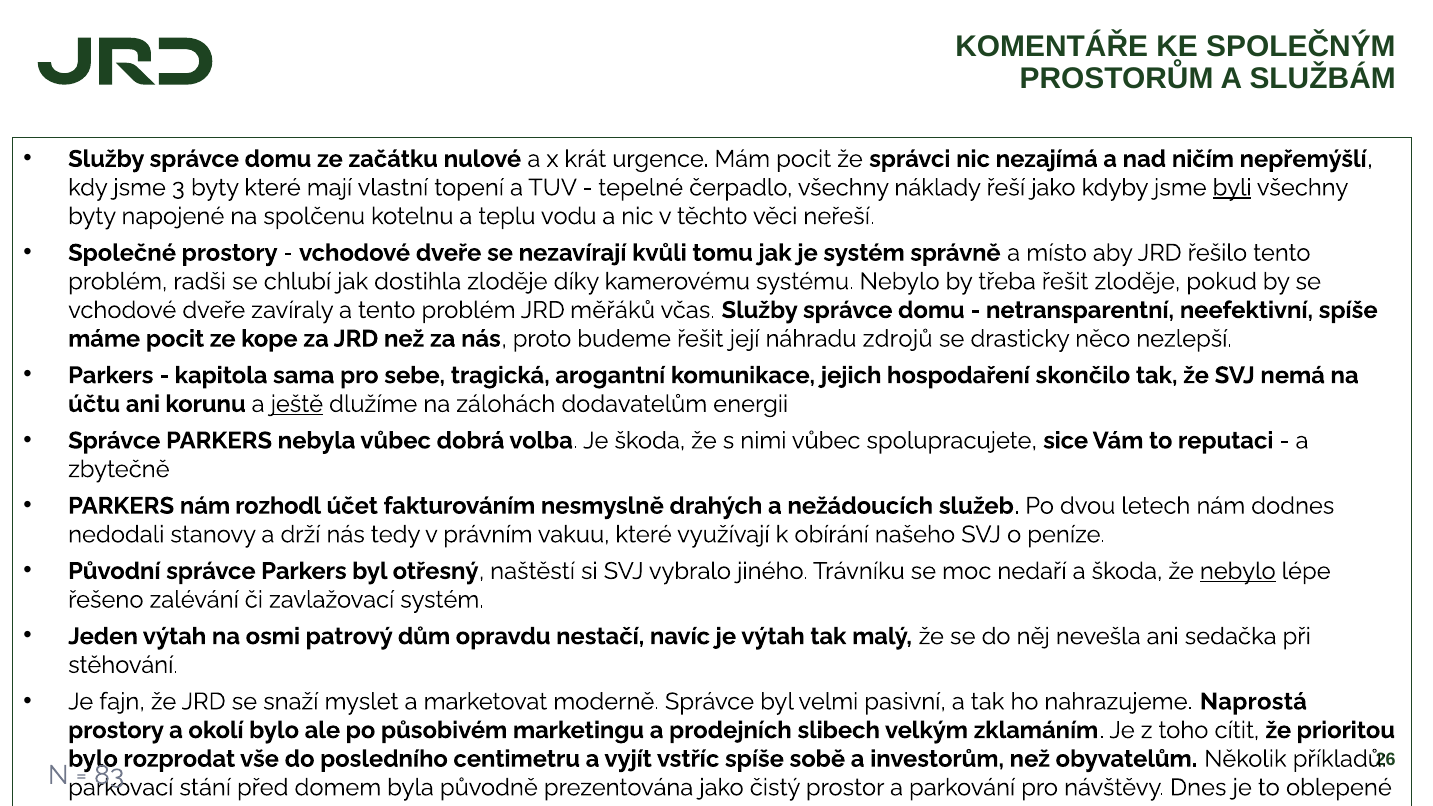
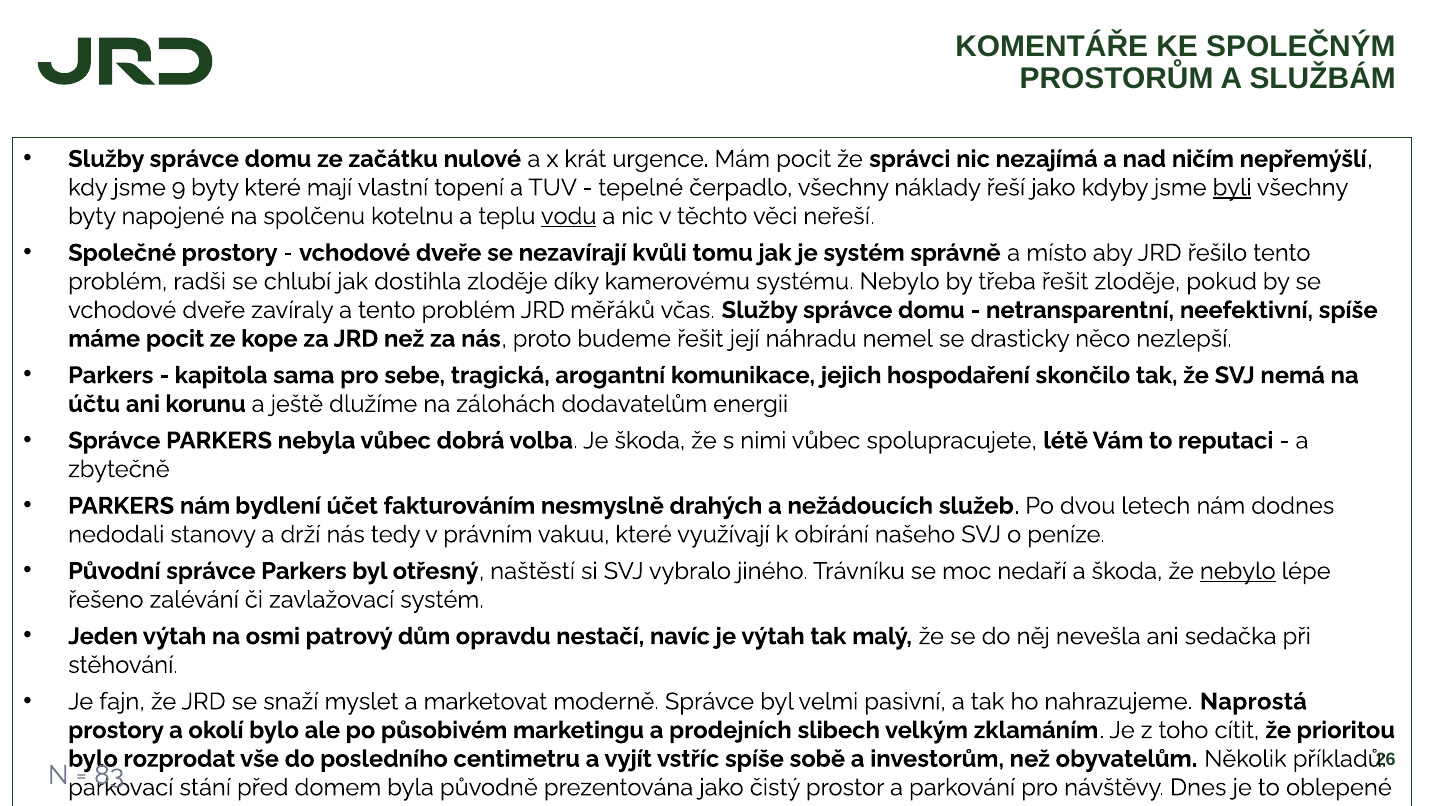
3: 3 -> 9 (179, 188)
vodu underline: none -> present (569, 216)
zdrojů: zdrojů -> nemel (898, 339)
ještě underline: present -> none (297, 404)
sice: sice -> létě (1066, 441)
rozhodl: rozhodl -> bydlení (278, 506)
